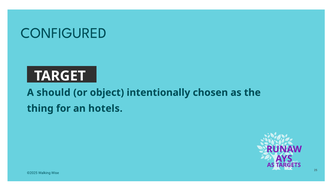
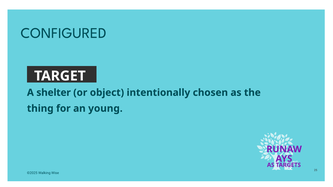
should: should -> shelter (54, 93)
hotels: hotels -> young (105, 109)
